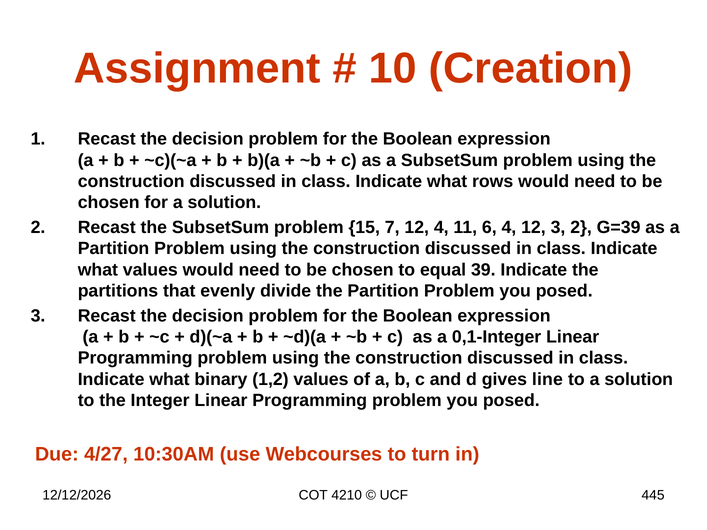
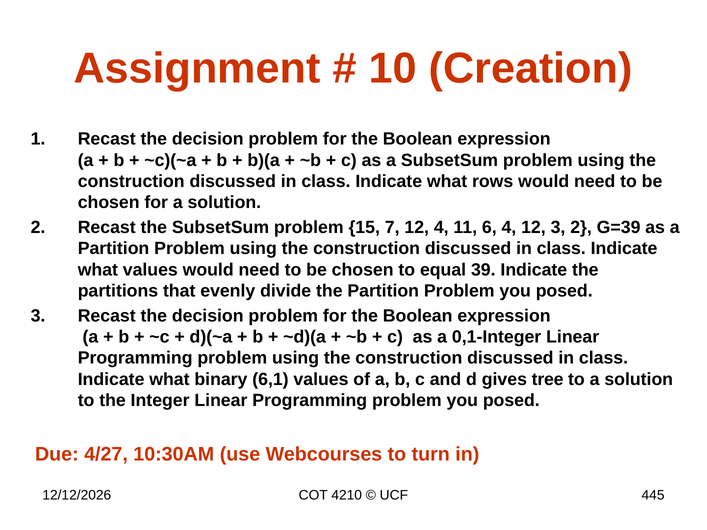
1,2: 1,2 -> 6,1 (270, 379)
line: line -> tree (548, 379)
